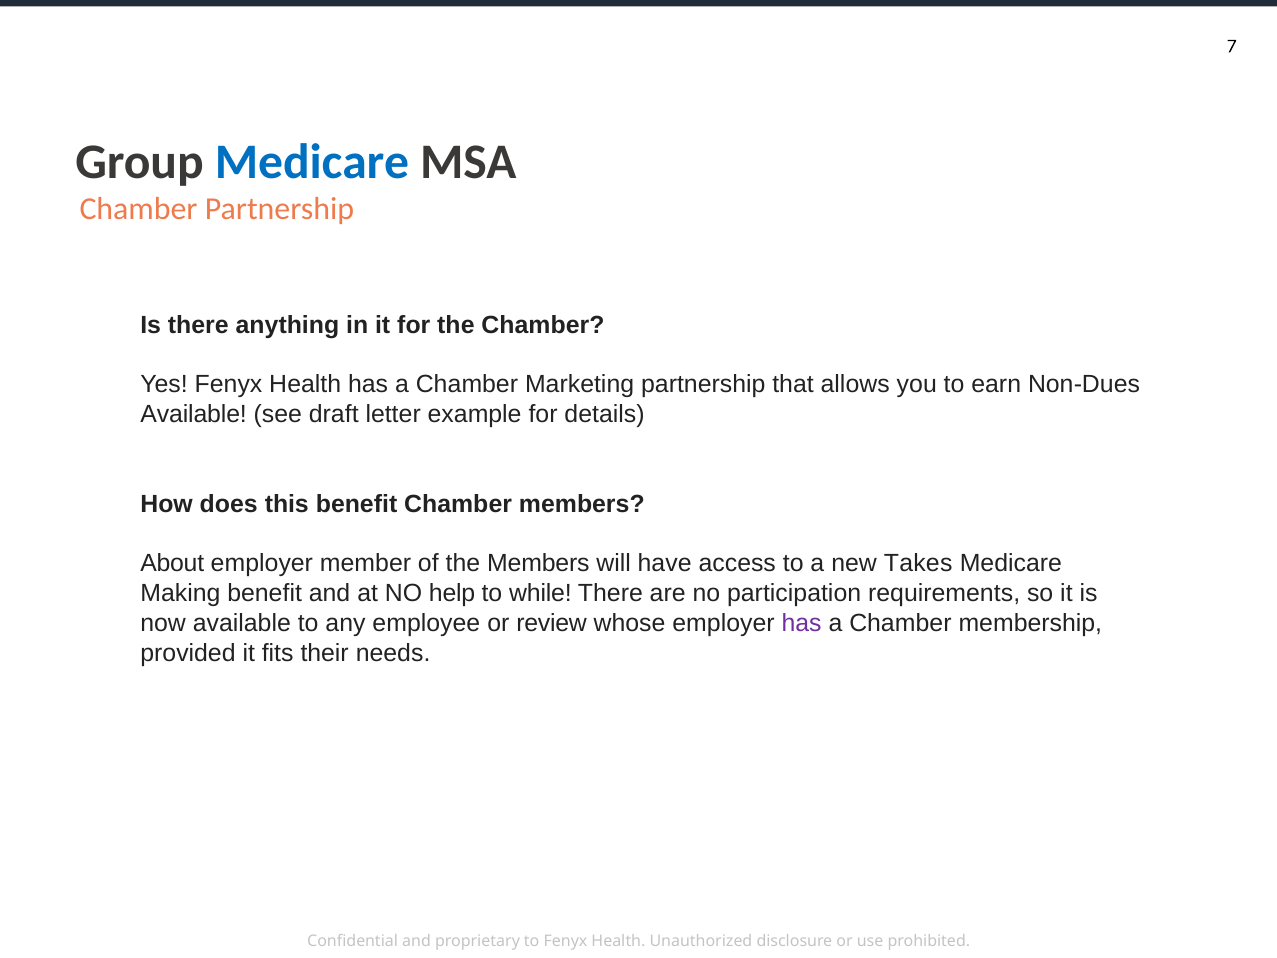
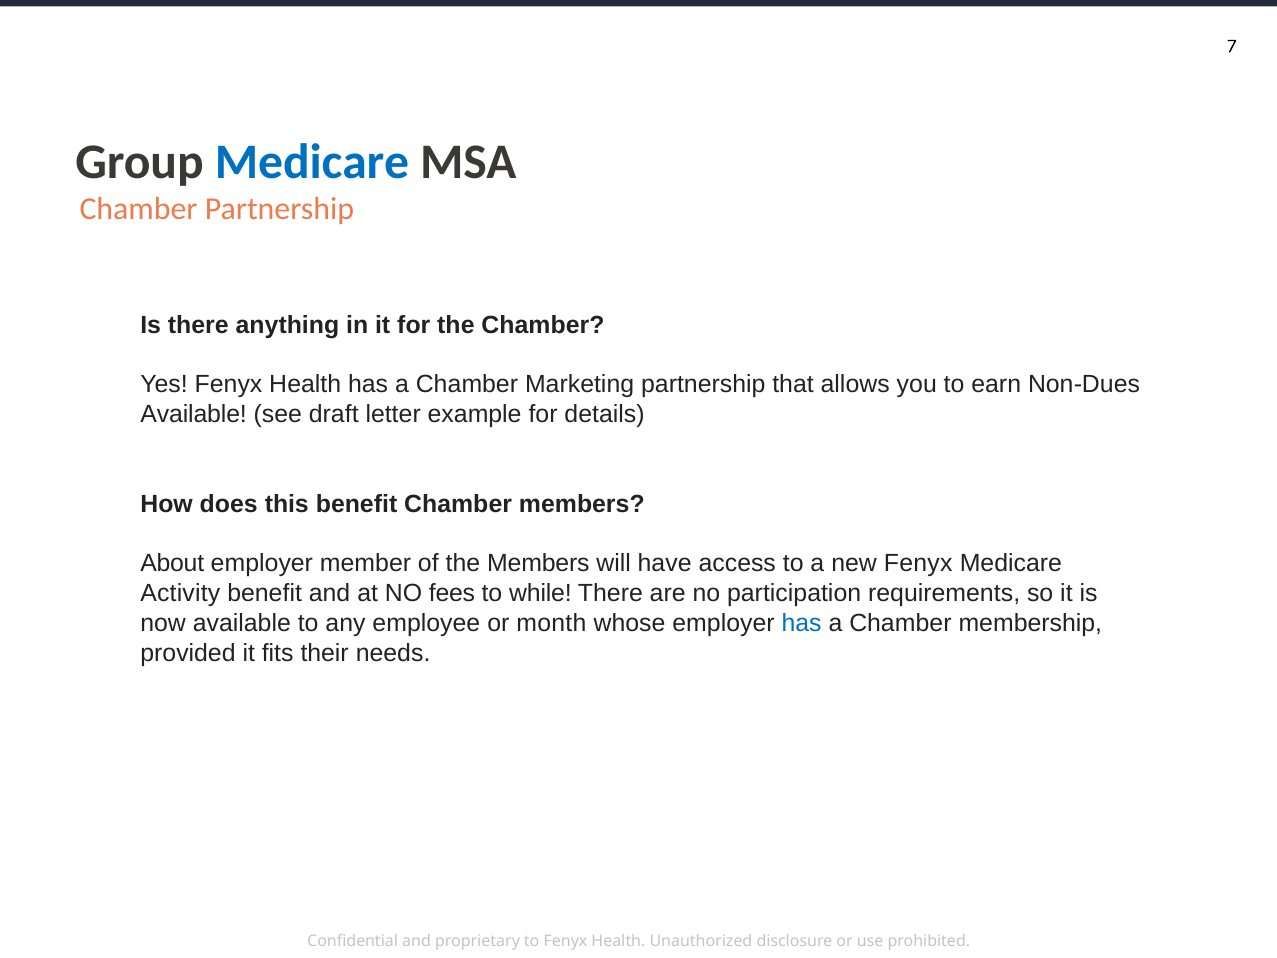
new Takes: Takes -> Fenyx (918, 563)
Making: Making -> Activity (180, 593)
help: help -> fees (452, 593)
review: review -> month (551, 623)
has colour: purple -> blue (802, 623)
